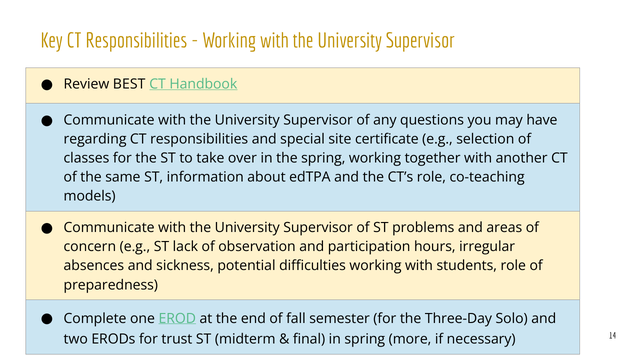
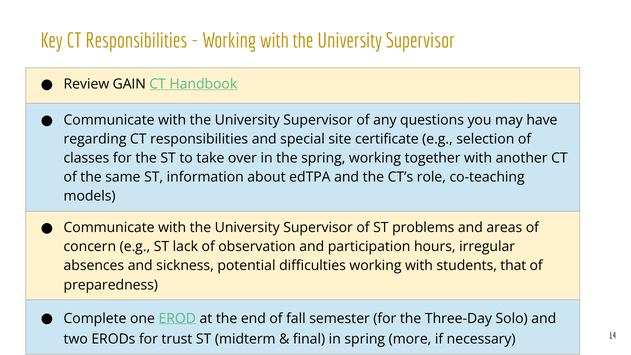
BEST: BEST -> GAIN (129, 84)
students role: role -> that (513, 266)
